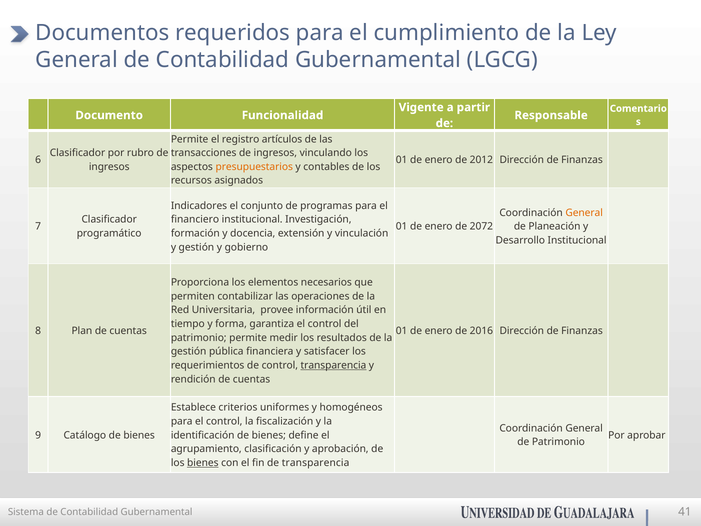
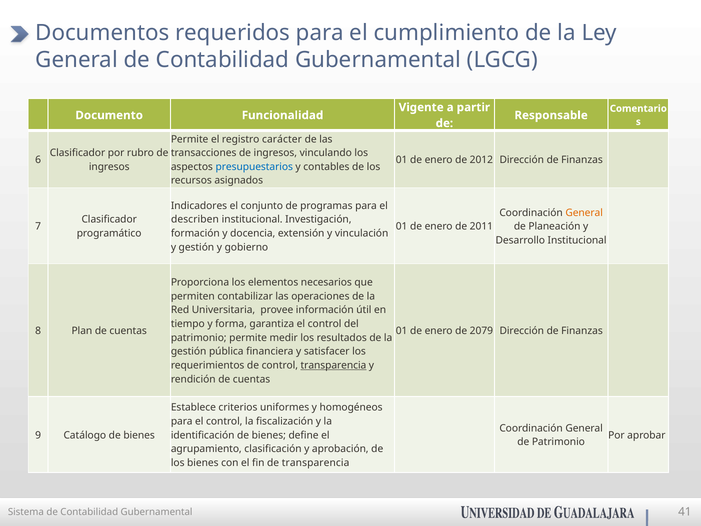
artículos: artículos -> carácter (282, 139)
presupuestarios colour: orange -> blue (254, 167)
financiero: financiero -> describen (195, 219)
2072: 2072 -> 2011 (481, 226)
2016: 2016 -> 2079 (481, 331)
bienes underline: present -> none (203, 463)
